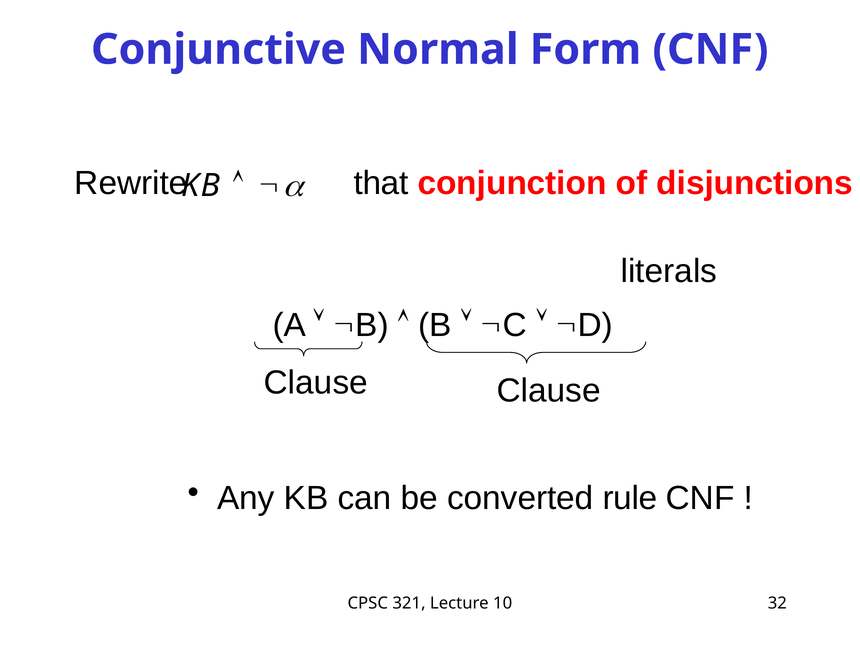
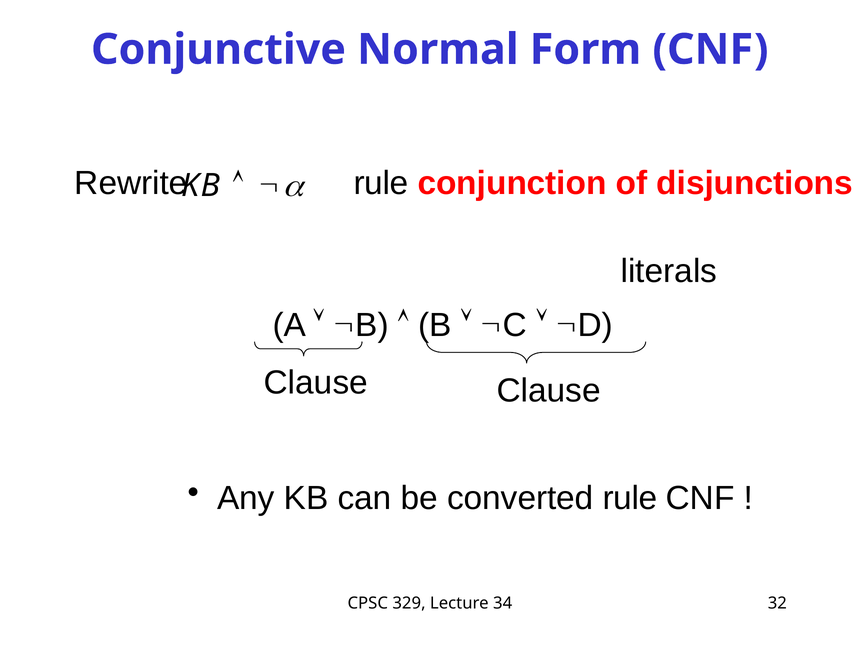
Rewrite that: that -> rule (381, 183)
321: 321 -> 329 (409, 603)
10: 10 -> 34 (503, 603)
